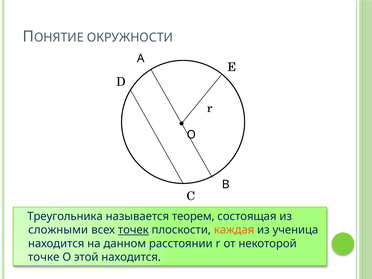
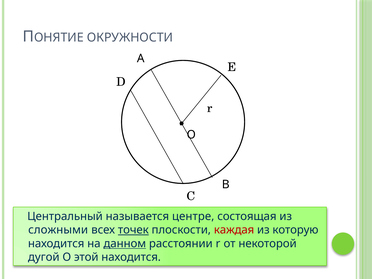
Треугольника: Треугольника -> Центральный (65, 216)
теорем: теорем -> центре (193, 216)
каждая colour: orange -> red (234, 230)
ученица: ученица -> которую (295, 230)
данном underline: none -> present (125, 244)
точке: точке -> дугой (44, 257)
